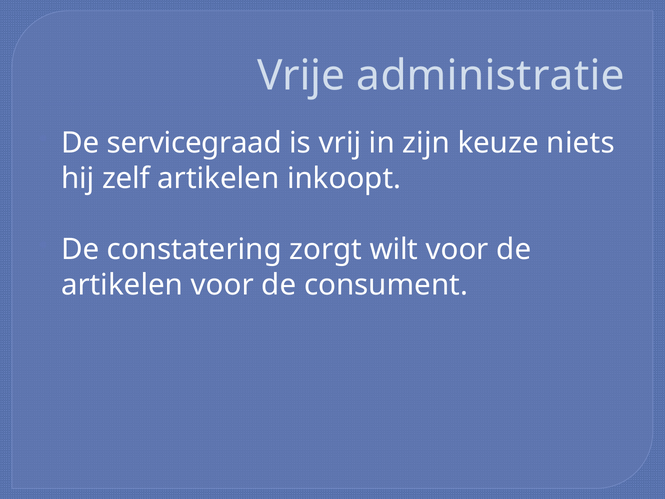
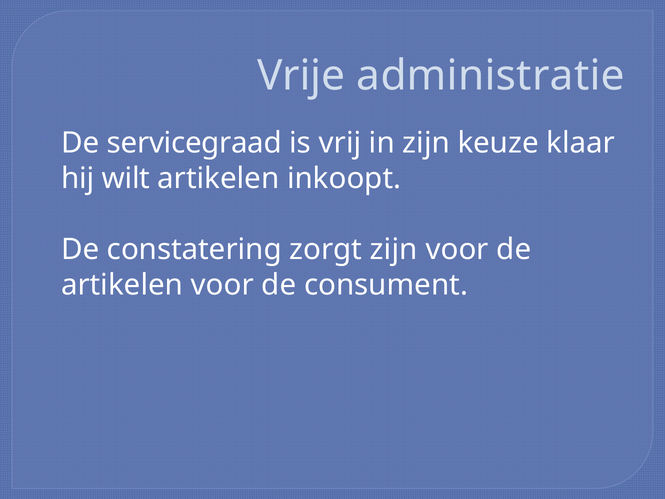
niets: niets -> klaar (581, 143)
zelf: zelf -> wilt (126, 178)
zorgt wilt: wilt -> zijn (394, 249)
